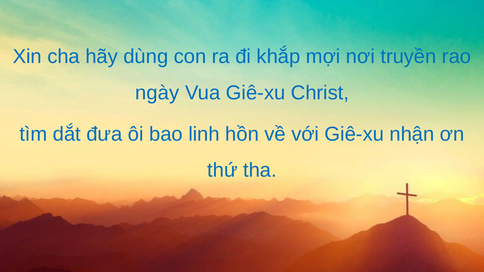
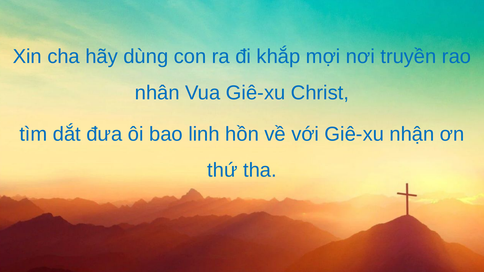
ngày: ngày -> nhân (157, 93)
